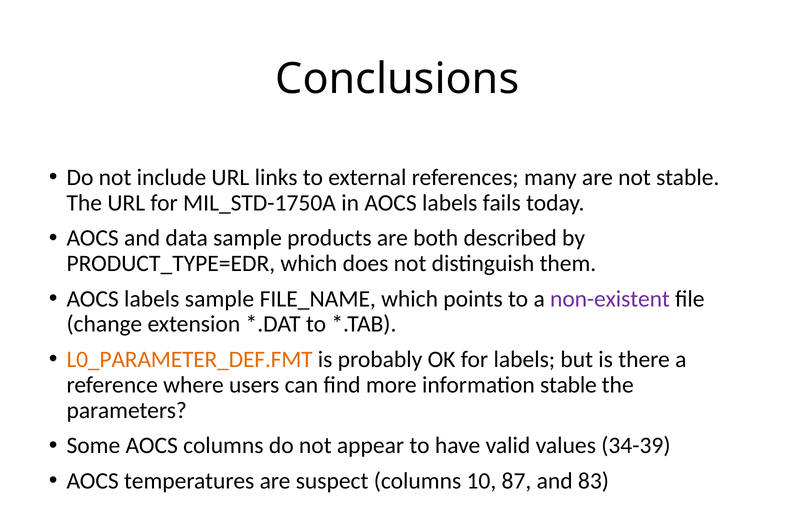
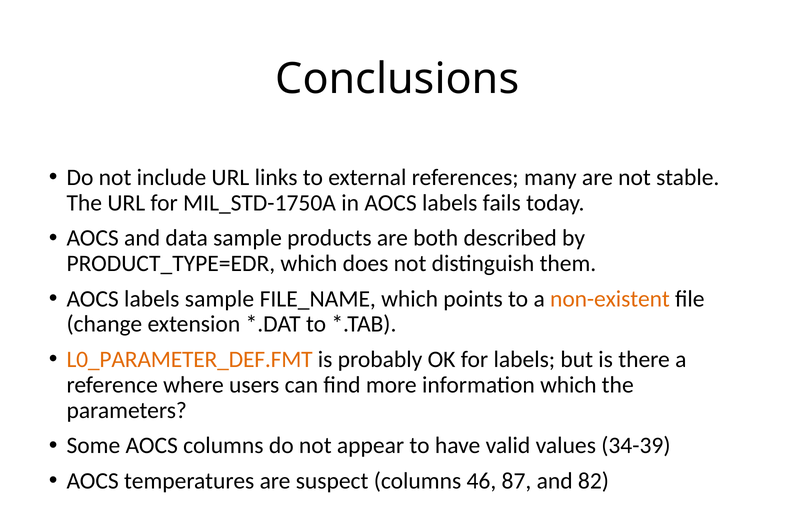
non-existent colour: purple -> orange (610, 299)
information stable: stable -> which (568, 385)
10: 10 -> 46 (481, 481)
83: 83 -> 82 (593, 481)
